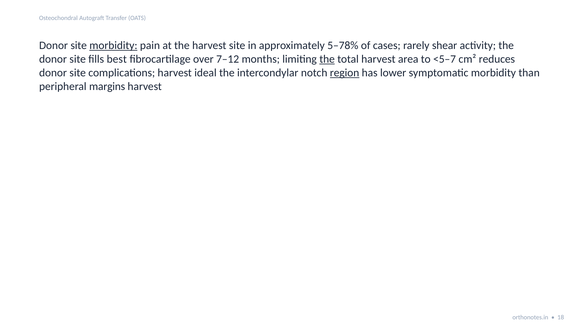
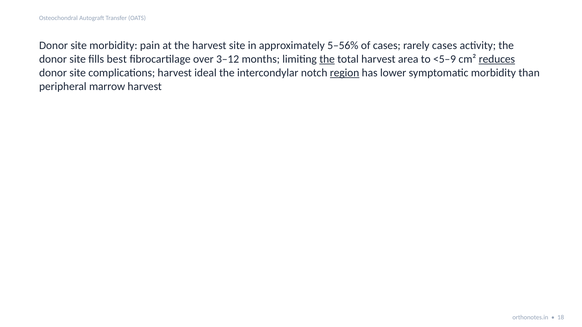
morbidity underline: present -> none (113, 46)
5–78%: 5–78% -> 5–56% (343, 46)
rarely shear: shear -> cases (445, 46)
7–12: 7–12 -> 3–12 (228, 59)
<5–7: <5–7 -> <5–9 (445, 59)
reduces underline: none -> present (497, 59)
margins: margins -> marrow (107, 86)
